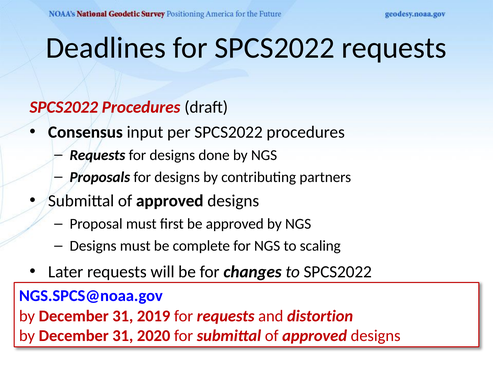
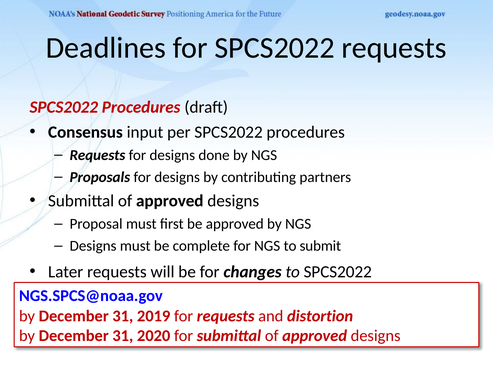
scaling: scaling -> submit (320, 246)
